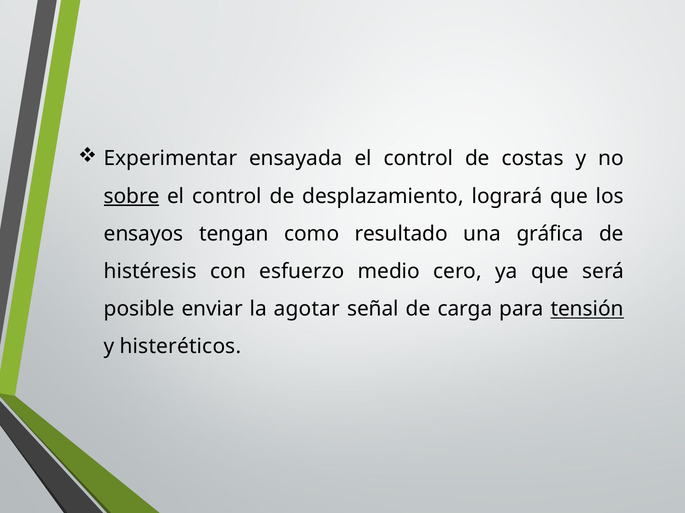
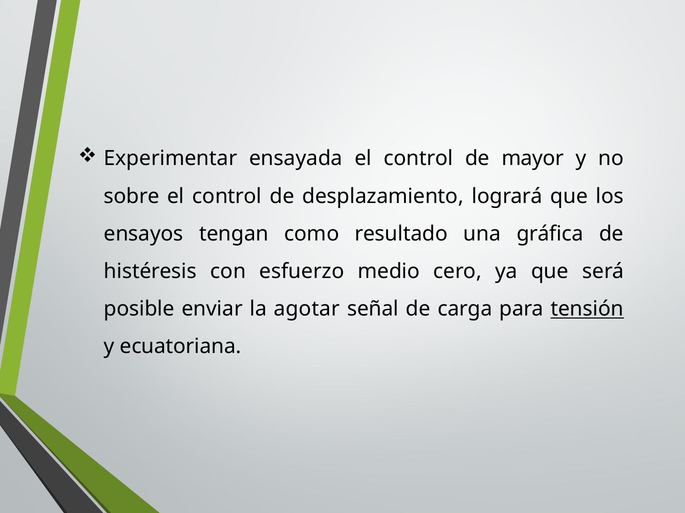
costas: costas -> mayor (533, 159)
sobre underline: present -> none (132, 196)
histeréticos: histeréticos -> ecuatoriana (181, 347)
